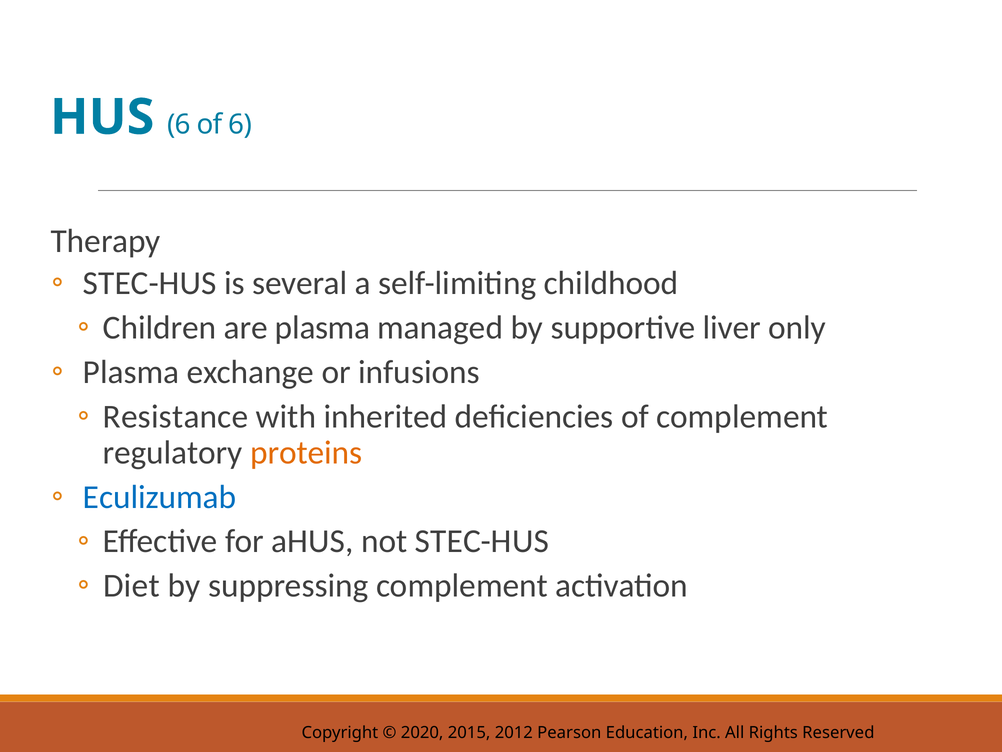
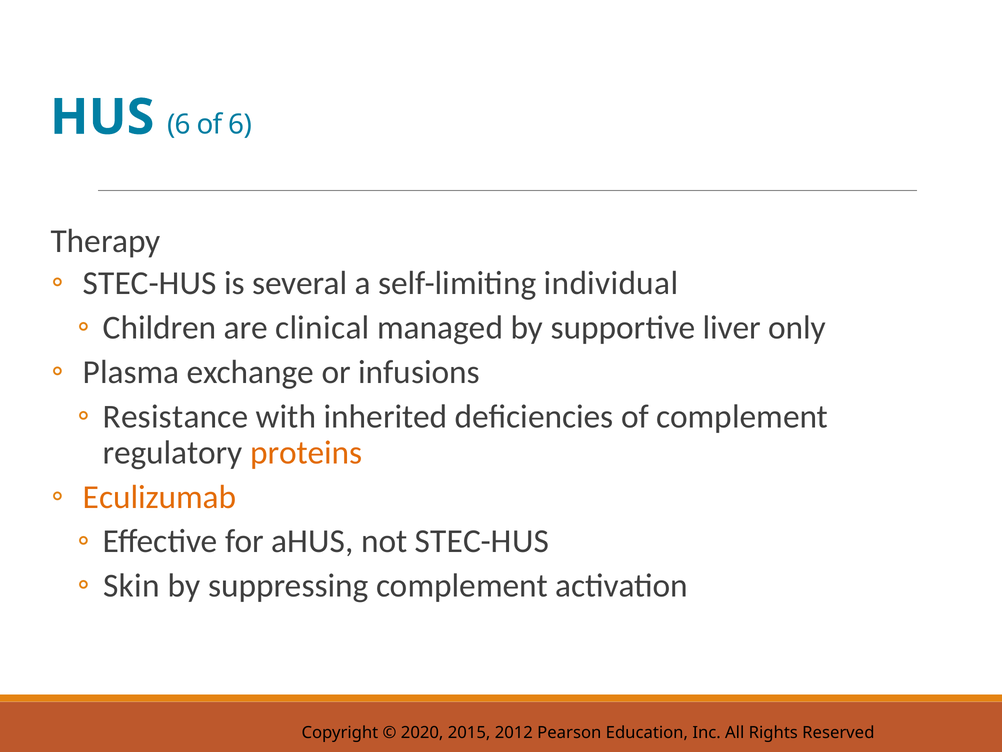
childhood: childhood -> individual (611, 283)
are plasma: plasma -> clinical (322, 327)
Eculizumab colour: blue -> orange (160, 497)
Diet: Diet -> Skin (132, 586)
